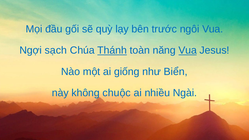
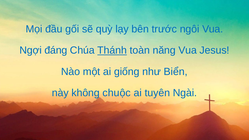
sạch: sạch -> đáng (56, 50)
Vua underline: present -> none (188, 50)
nhiều: nhiều -> tuyên (157, 93)
